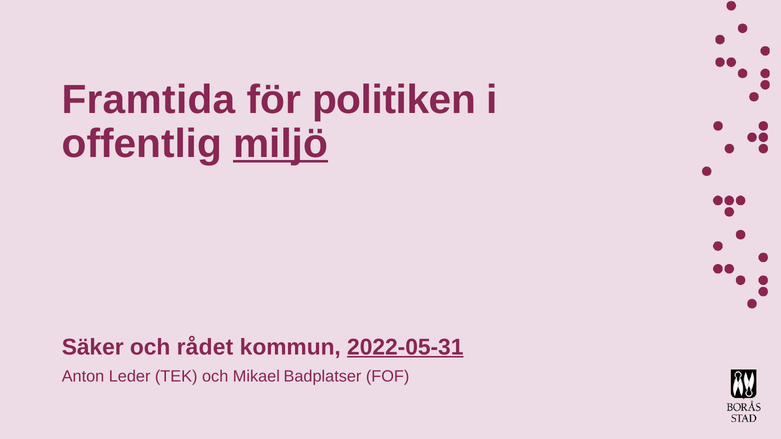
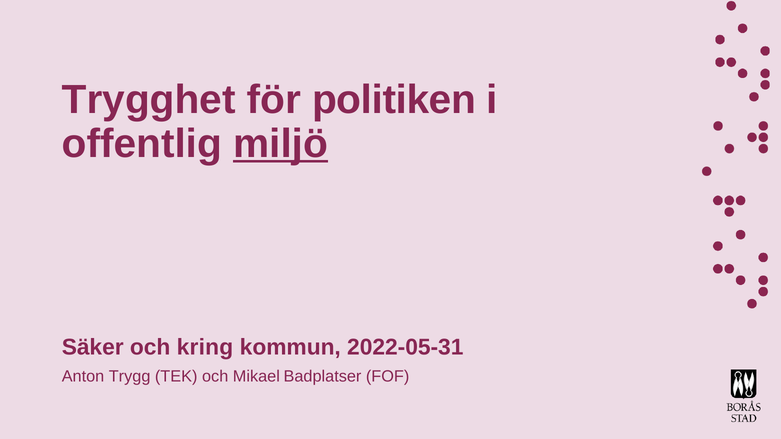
Framtida: Framtida -> Trygghet (149, 100)
rådet: rådet -> kring (205, 347)
2022-05-31 underline: present -> none (405, 347)
Leder: Leder -> Trygg (130, 377)
